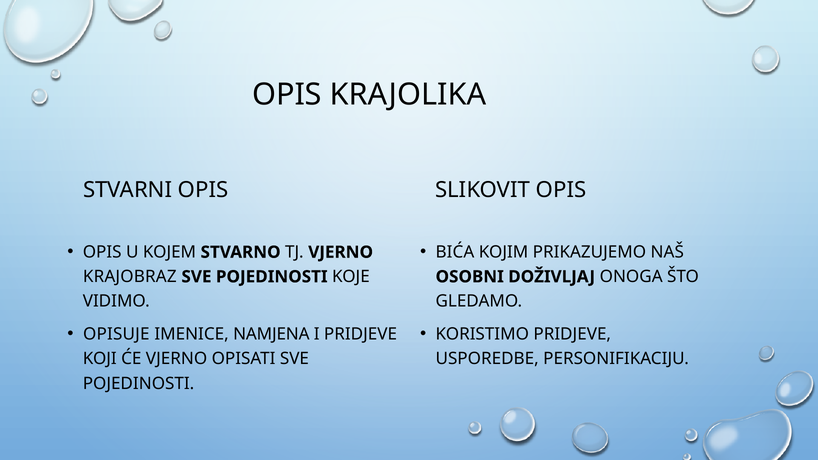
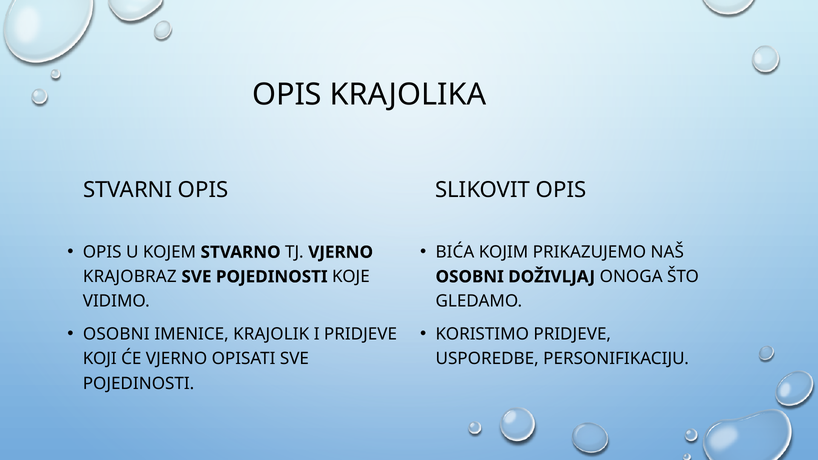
OPISUJE: OPISUJE -> OSOBNI (116, 334)
NAMJENA: NAMJENA -> KRAJOLIK (271, 334)
